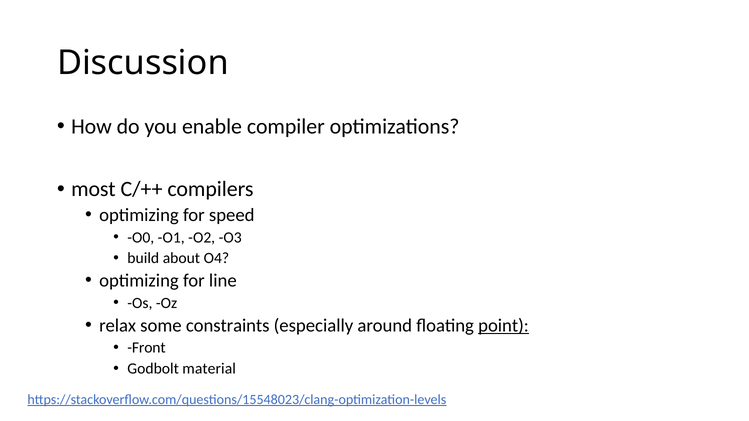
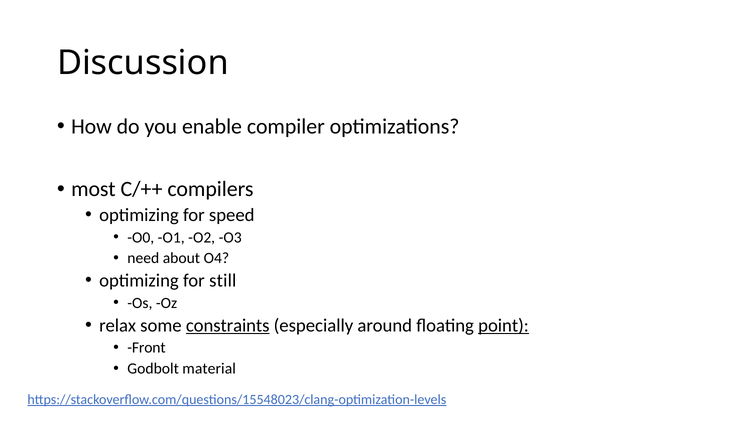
build: build -> need (143, 258)
line: line -> still (223, 281)
constraints underline: none -> present (228, 326)
